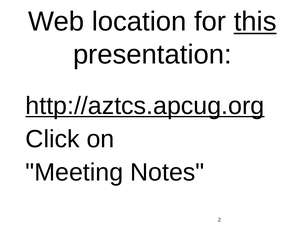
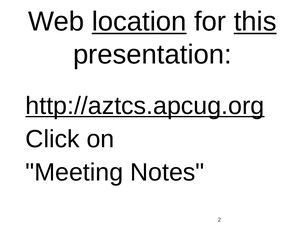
location underline: none -> present (139, 22)
